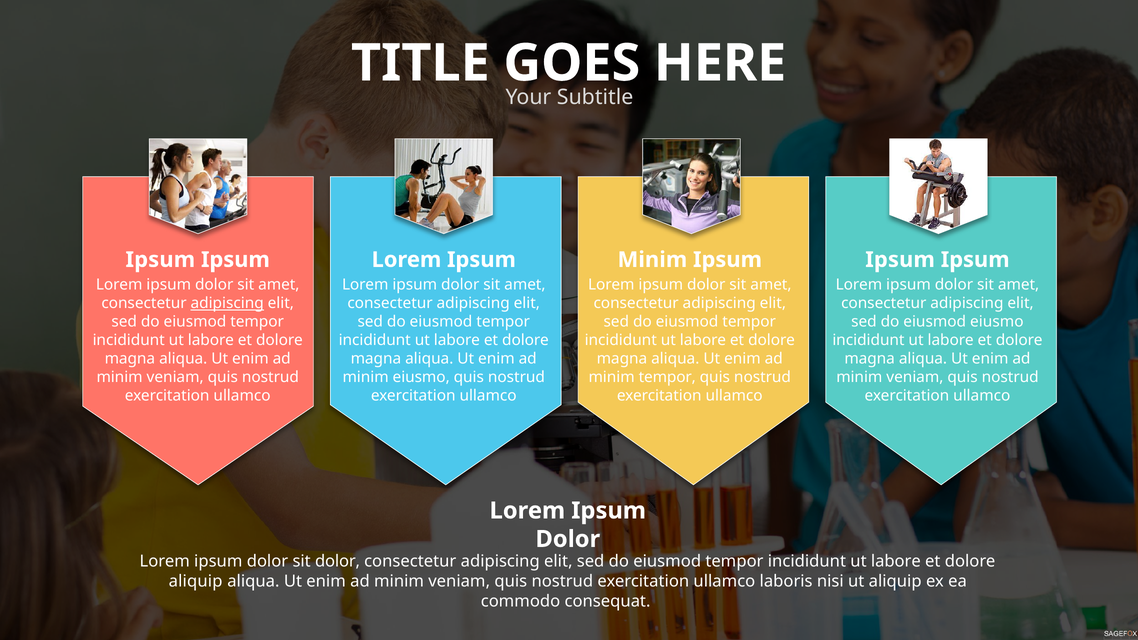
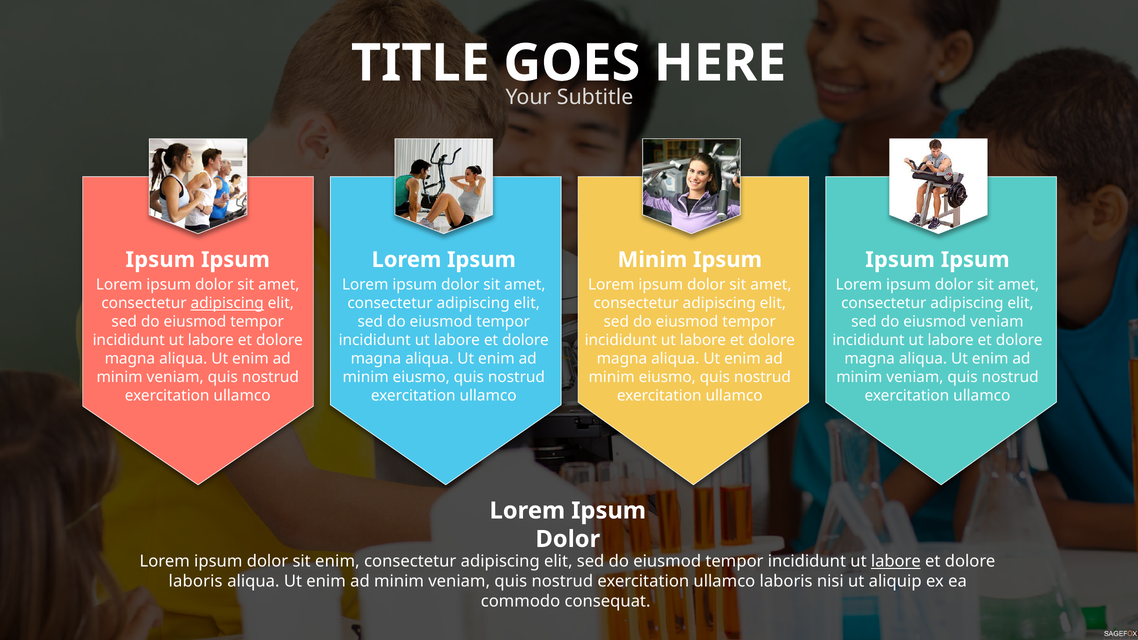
eiusmod eiusmo: eiusmo -> veniam (997, 322)
tempor: tempor -> eiusmo (667, 377)
sit dolor: dolor -> enim (337, 561)
labore underline: none -> present (896, 561)
aliquip: aliquip -> laboris (196, 581)
